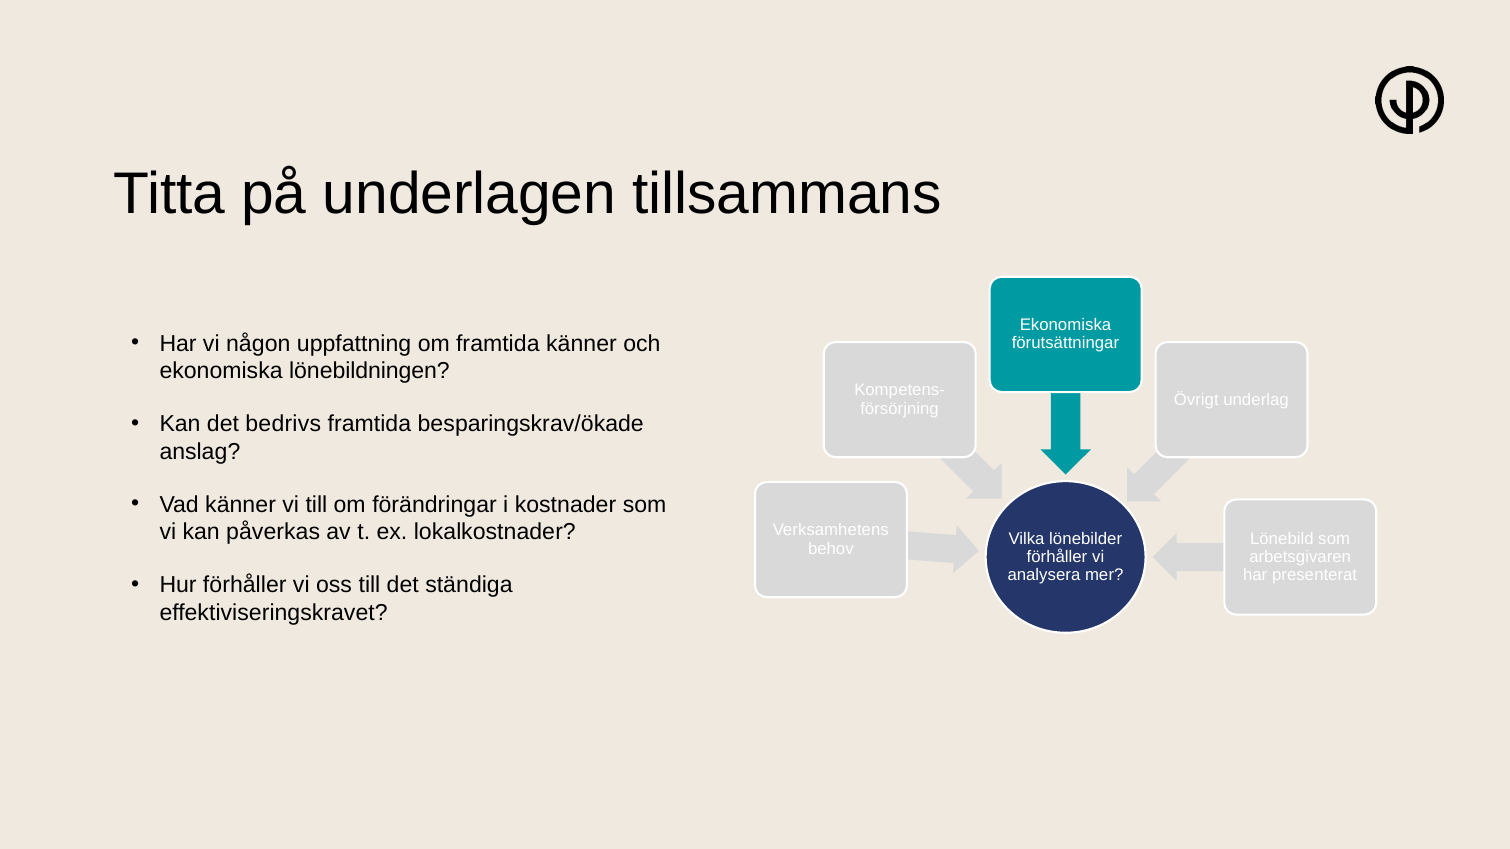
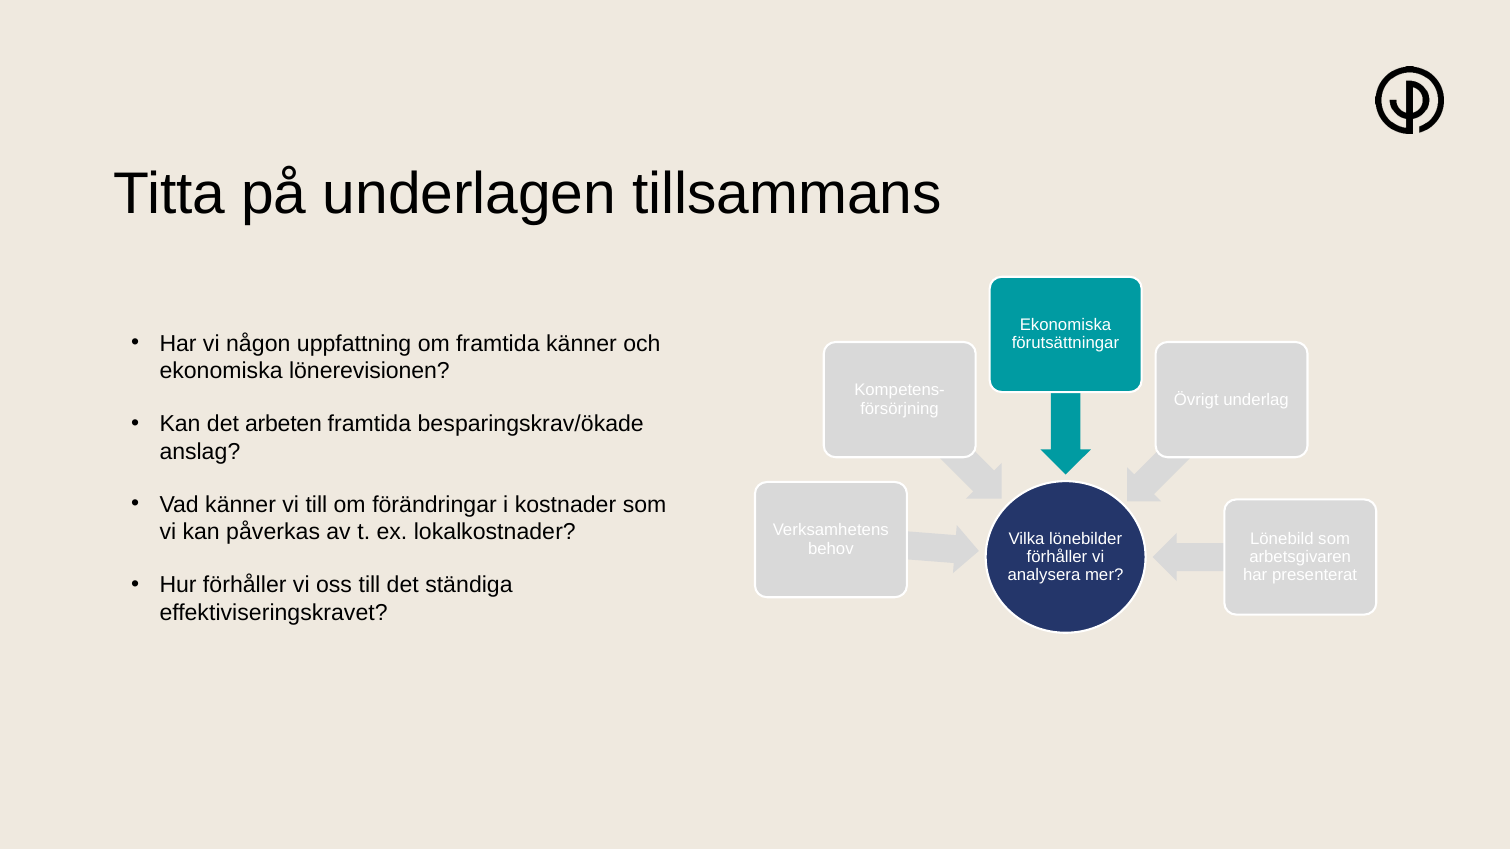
lönebildningen: lönebildningen -> lönerevisionen (369, 371)
bedrivs: bedrivs -> arbeten (284, 424)
